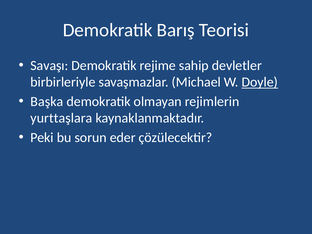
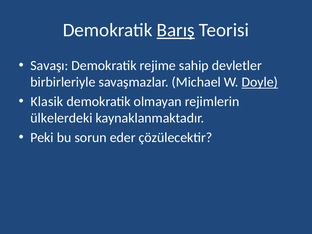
Barış underline: none -> present (176, 30)
Başka: Başka -> Klasik (47, 102)
yurttaşlara: yurttaşlara -> ülkelerdeki (61, 118)
